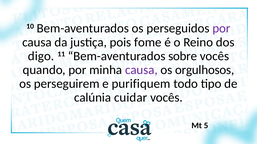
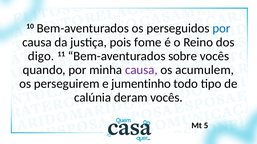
por colour: purple -> blue (221, 28)
orgulhosos: orgulhosos -> acumulem (205, 70)
purifiquem: purifiquem -> jumentinho (141, 84)
cuidar: cuidar -> deram (131, 98)
